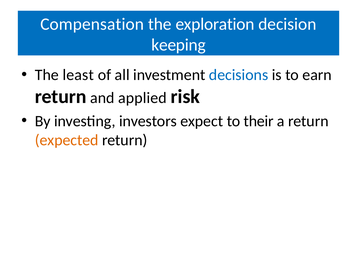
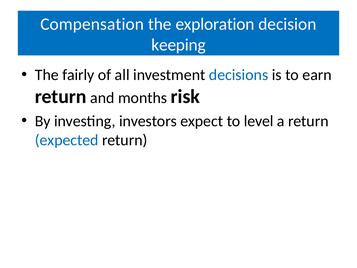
least: least -> fairly (78, 75)
applied: applied -> months (143, 98)
their: their -> level (259, 121)
expected colour: orange -> blue (67, 140)
